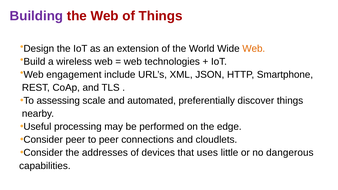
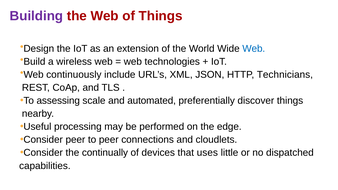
Web colour: orange -> blue (254, 49)
engagement: engagement -> continuously (74, 75)
Smartphone: Smartphone -> Technicians (285, 75)
addresses: addresses -> continually (105, 153)
dangerous: dangerous -> dispatched (290, 153)
